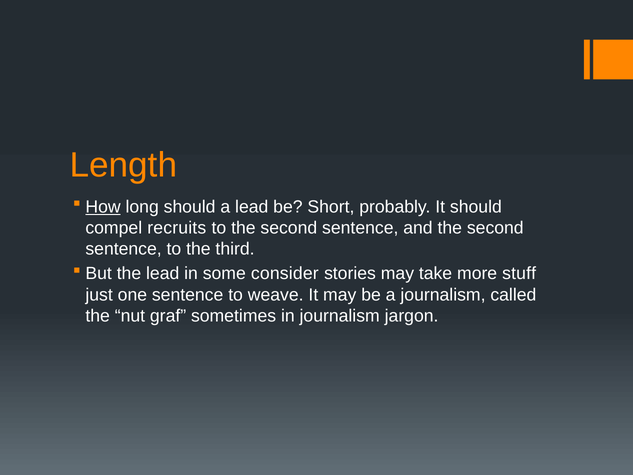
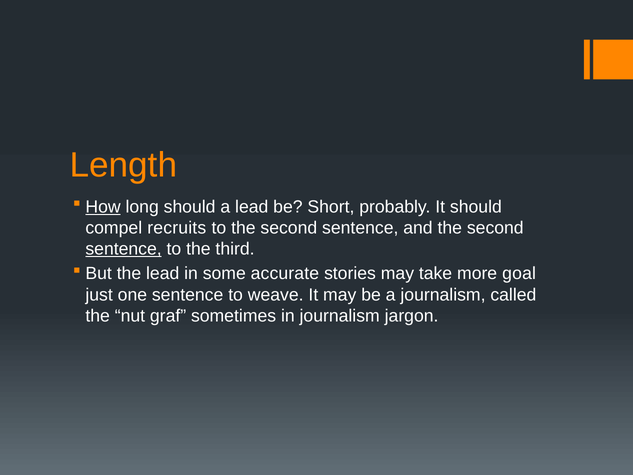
sentence underline: none -> present (124, 249)
consider: consider -> accurate (285, 274)
stuff: stuff -> goal (519, 274)
